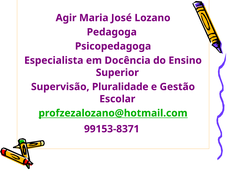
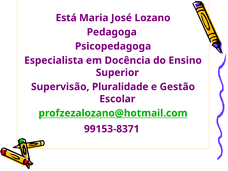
Agir: Agir -> Está (66, 18)
